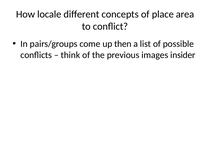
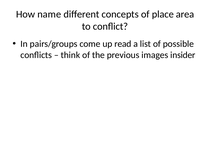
locale: locale -> name (49, 14)
then: then -> read (123, 44)
